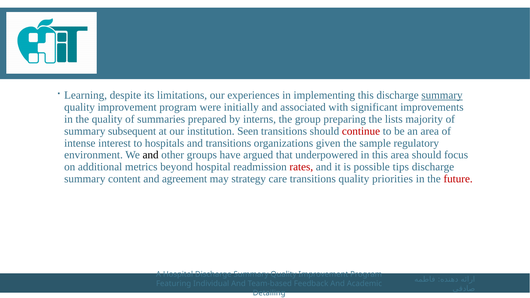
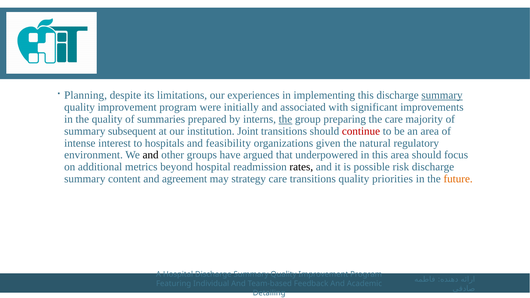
Learning: Learning -> Planning (86, 95)
the underline: none -> present (285, 119)
the lists: lists -> care (394, 119)
Seen: Seen -> Joint (248, 131)
and transitions: transitions -> feasibility (228, 143)
sample: sample -> natural (375, 143)
rates colour: red -> black (301, 167)
tips: tips -> risk (401, 167)
future colour: red -> orange (458, 179)
